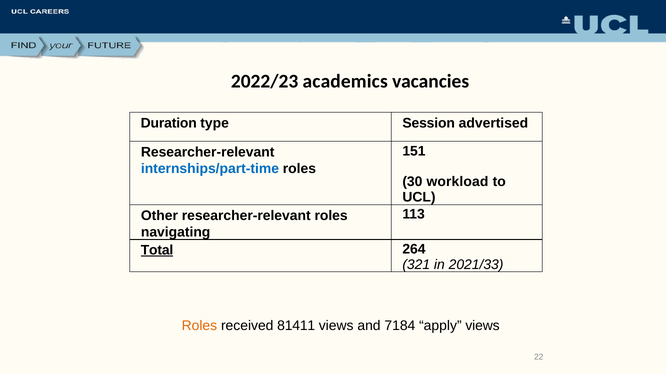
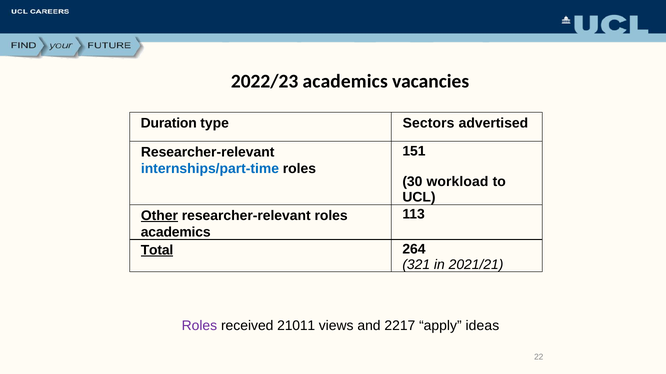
Session: Session -> Sectors (429, 123)
Other underline: none -> present (159, 216)
navigating: navigating -> academics (176, 232)
2021/33: 2021/33 -> 2021/21 (476, 265)
Roles colour: orange -> purple (199, 326)
81411: 81411 -> 21011 (296, 326)
7184: 7184 -> 2217 (400, 326)
apply views: views -> ideas (482, 326)
